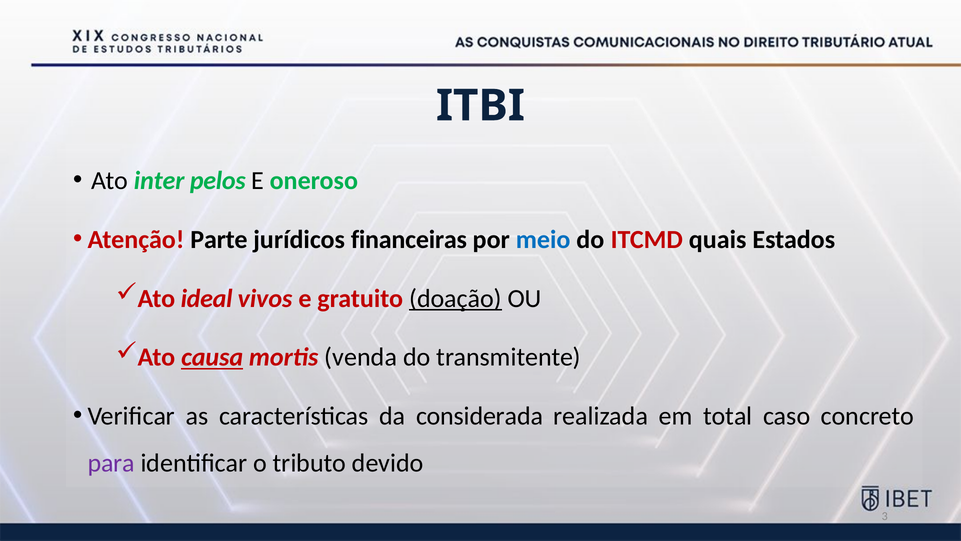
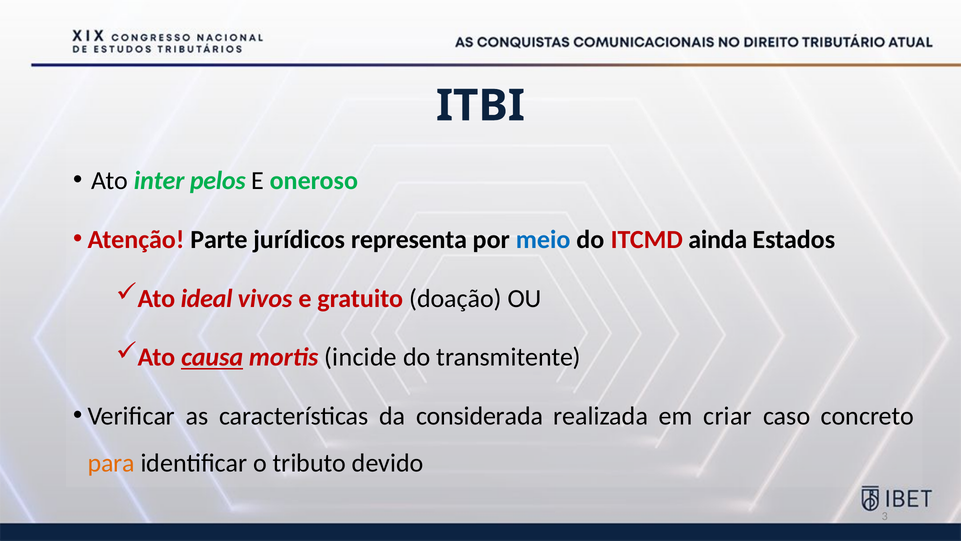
financeiras: financeiras -> representa (409, 239)
quais: quais -> ainda (718, 239)
doação underline: present -> none (455, 298)
venda: venda -> incide (361, 357)
total: total -> criar (728, 416)
para colour: purple -> orange (111, 463)
